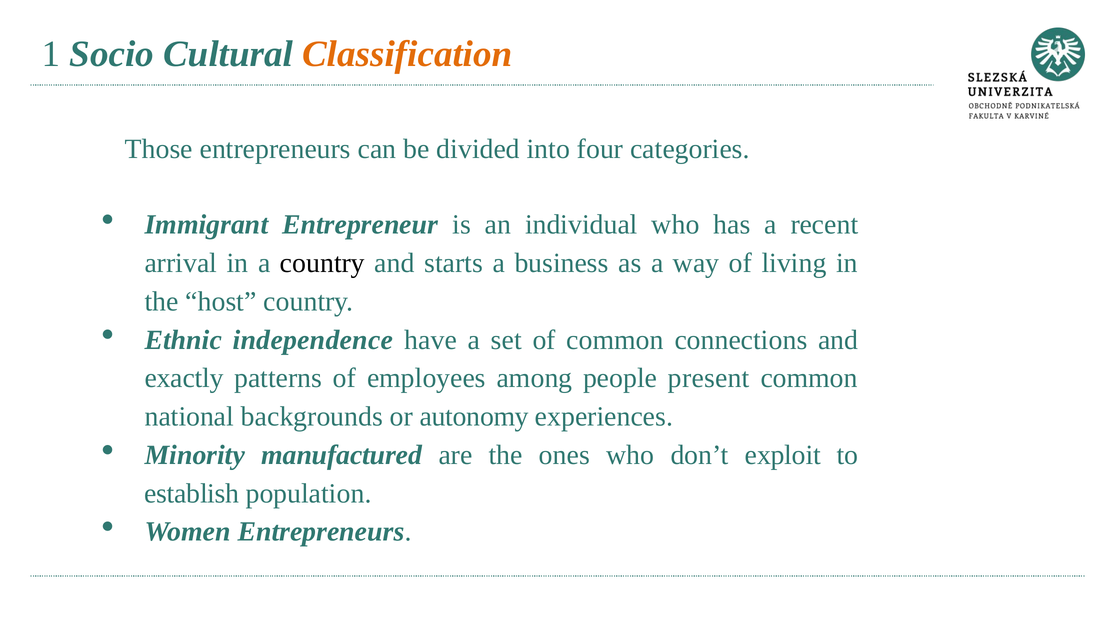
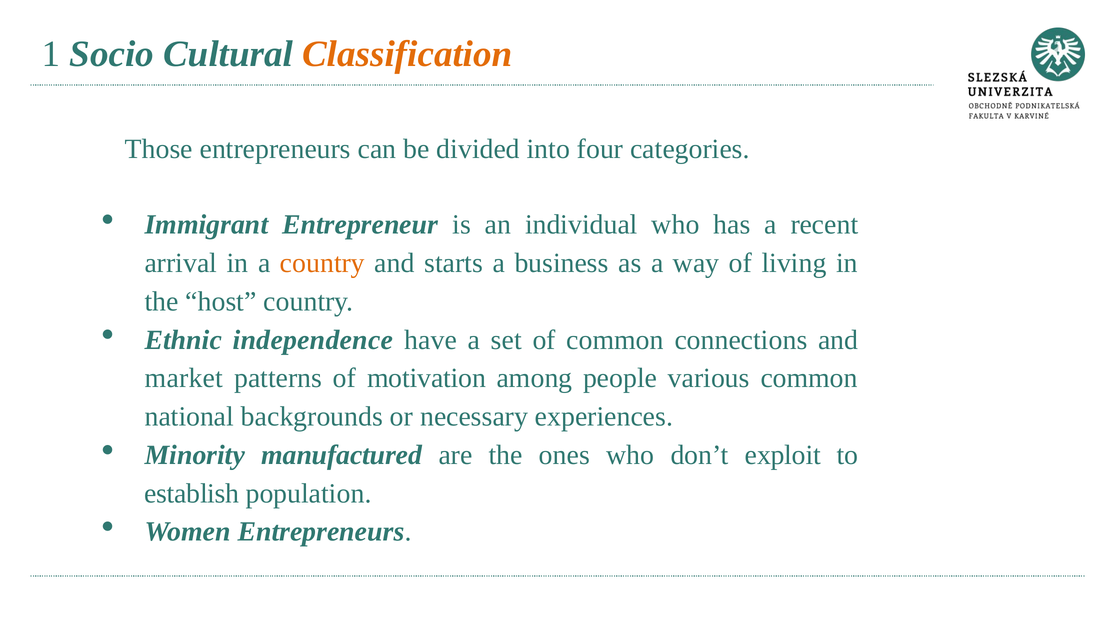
country colour: black -> orange (322, 263)
exactly: exactly -> market (184, 378)
employees: employees -> motivation (426, 378)
present: present -> various (709, 378)
autonomy: autonomy -> necessary (474, 417)
